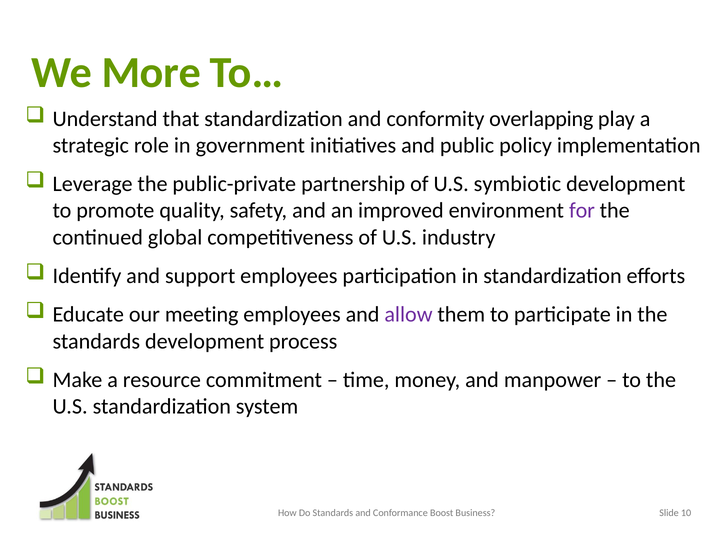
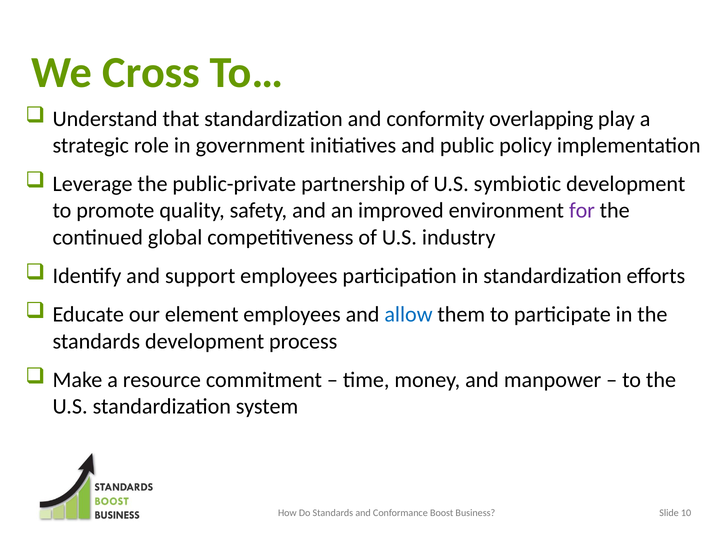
More: More -> Cross (151, 73)
meeting: meeting -> element (202, 314)
allow colour: purple -> blue (408, 314)
